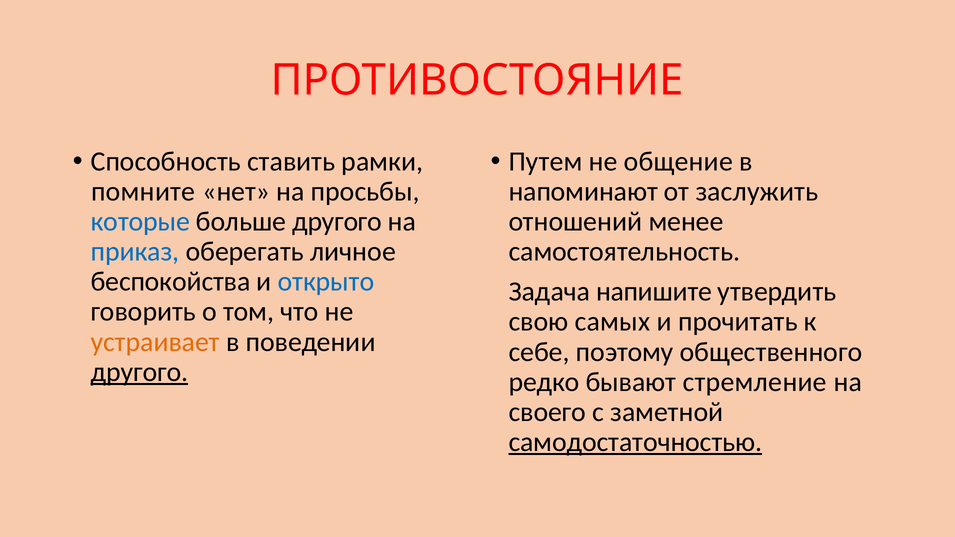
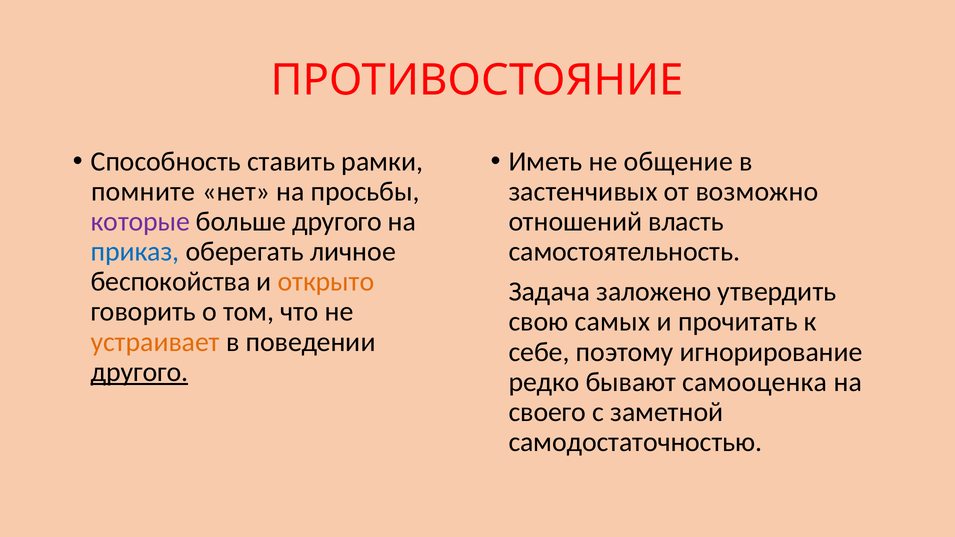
Путем: Путем -> Иметь (546, 161)
напоминают: напоминают -> застенчивых (583, 192)
заслужить: заслужить -> возможно (757, 192)
которые colour: blue -> purple (140, 222)
менее: менее -> власть (686, 222)
открыто colour: blue -> orange (326, 282)
напишите: напишите -> заложено (654, 292)
общественного: общественного -> игнорирование (771, 352)
стремление: стремление -> самооценка (755, 382)
самодостаточностью underline: present -> none (635, 442)
